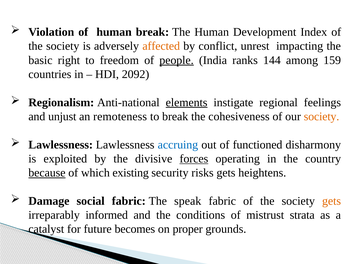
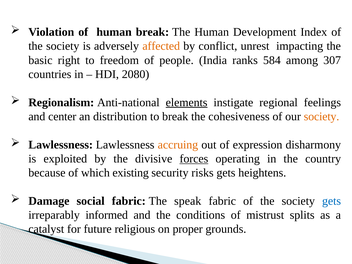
people underline: present -> none (177, 60)
144: 144 -> 584 (272, 60)
159: 159 -> 307 (332, 60)
2092: 2092 -> 2080 (136, 74)
unjust: unjust -> center (62, 116)
remoteness: remoteness -> distribution (120, 116)
accruing colour: blue -> orange (178, 145)
functioned: functioned -> expression (258, 145)
because underline: present -> none (47, 173)
gets colour: orange -> blue (332, 201)
strata: strata -> splits (302, 215)
becomes: becomes -> religious (135, 229)
